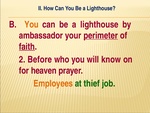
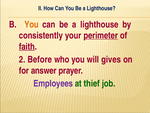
ambassador: ambassador -> consistently (41, 35)
know: know -> gives (111, 59)
heaven: heaven -> answer (44, 70)
Employees colour: orange -> purple (53, 83)
